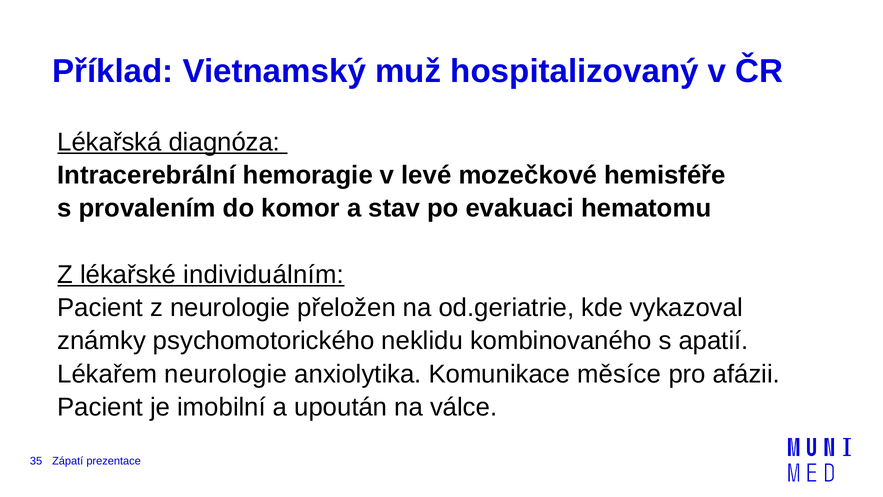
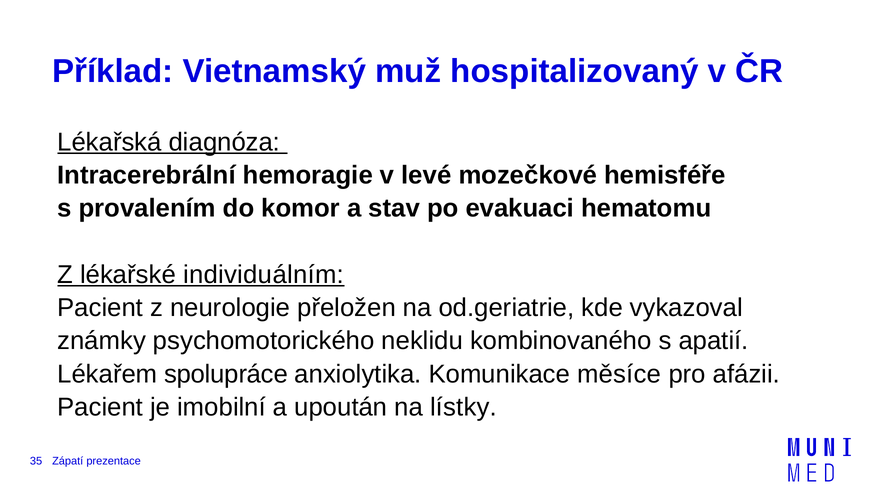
Lékařem neurologie: neurologie -> spolupráce (226, 374)
válce: válce -> lístky (463, 407)
